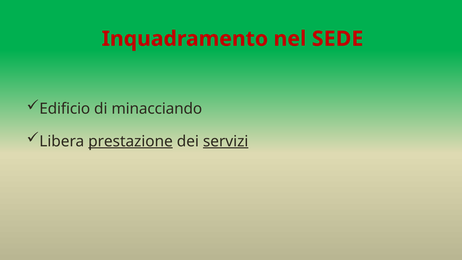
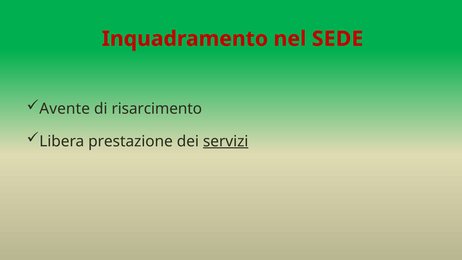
Edificio: Edificio -> Avente (65, 109)
minacciando: minacciando -> risarcimento (157, 109)
prestazione underline: present -> none (131, 141)
